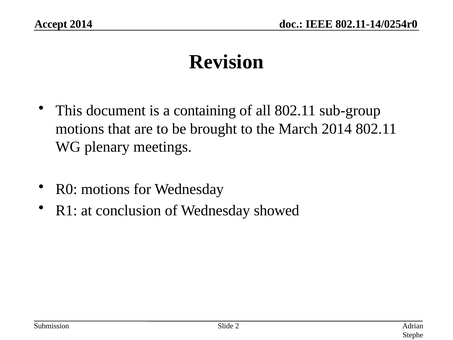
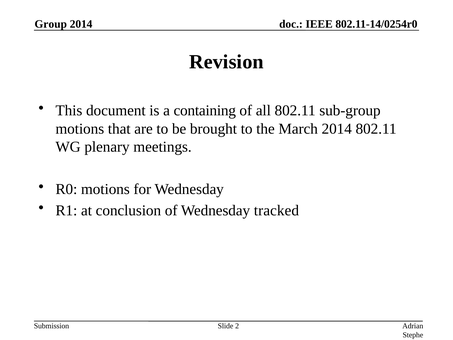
Accept: Accept -> Group (51, 24)
showed: showed -> tracked (276, 210)
